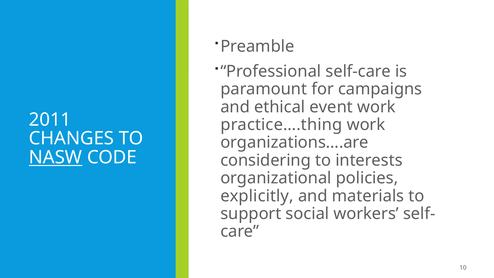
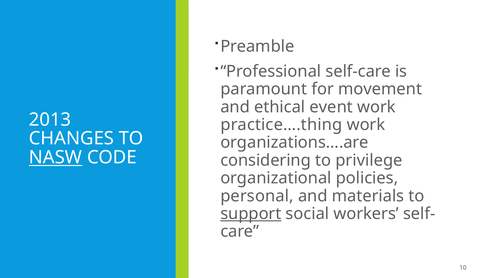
campaigns: campaigns -> movement (380, 89)
2011: 2011 -> 2013 (50, 120)
interests: interests -> privilege (369, 160)
explicitly: explicitly -> personal (257, 196)
support underline: none -> present (251, 214)
